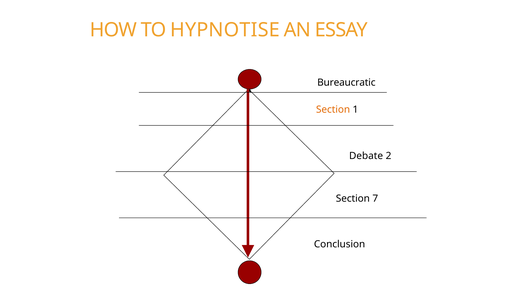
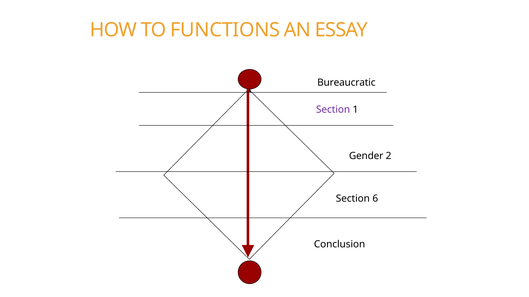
HYPNOTISE: HYPNOTISE -> FUNCTIONS (225, 30)
Section colour: orange -> purple (333, 110)
Debate: Debate -> Gender (366, 156)
7: 7 -> 6 (375, 199)
